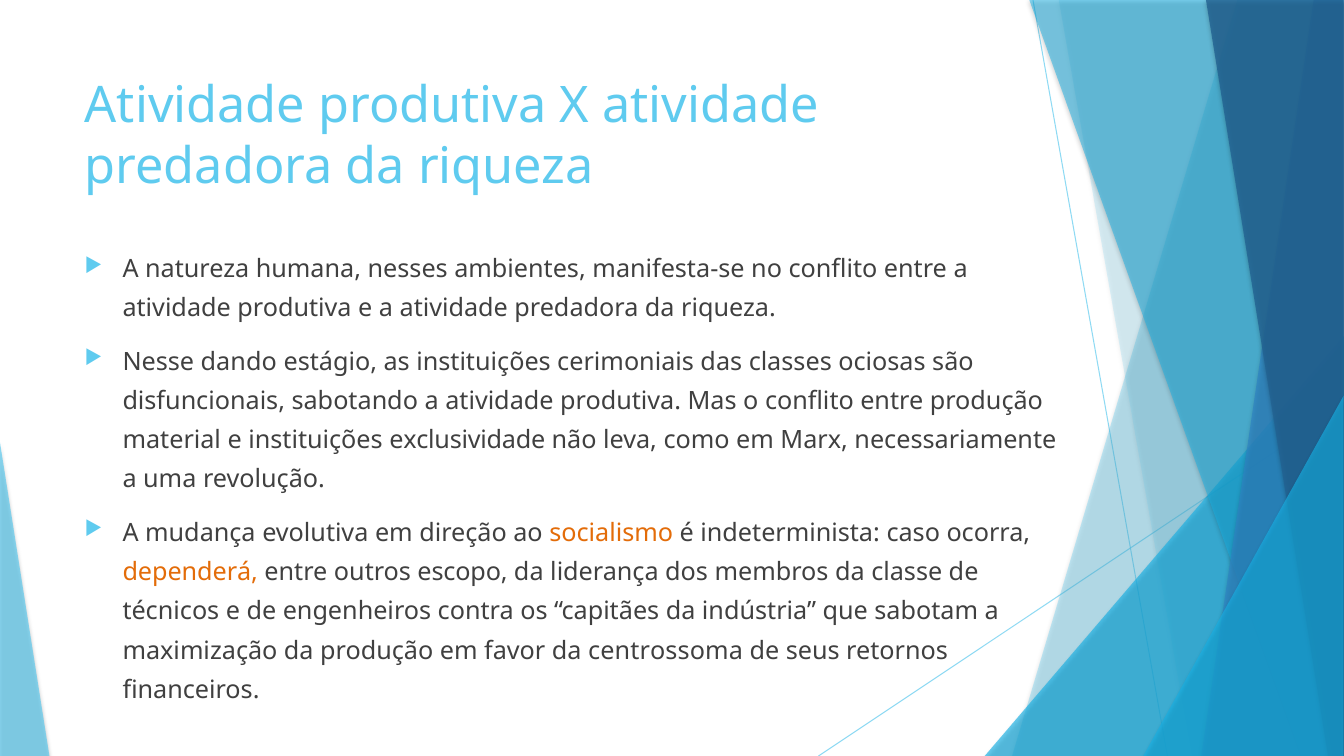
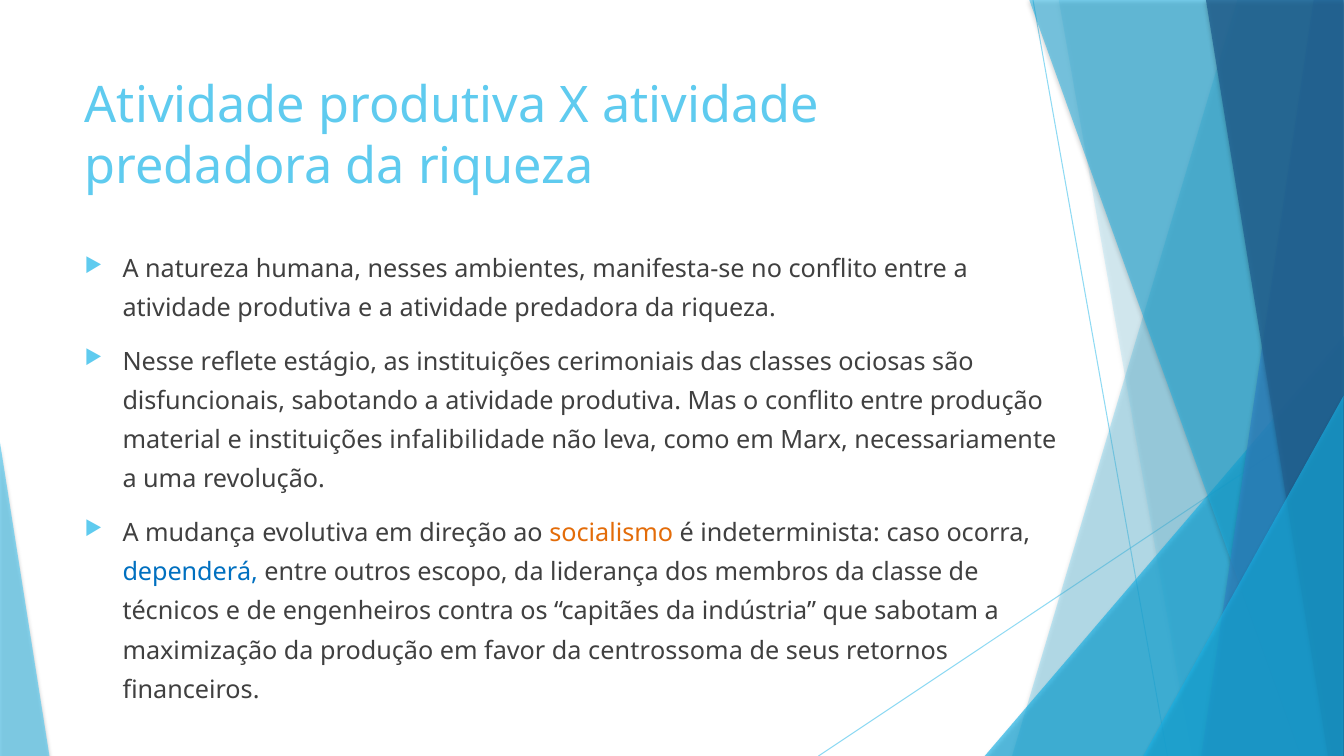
dando: dando -> reflete (239, 362)
exclusividade: exclusividade -> infalibilidade (467, 440)
dependerá colour: orange -> blue (190, 572)
